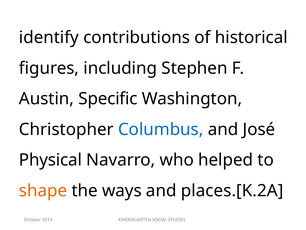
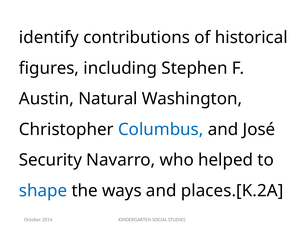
Specific: Specific -> Natural (108, 99)
Physical: Physical -> Security (50, 160)
shape colour: orange -> blue (43, 190)
